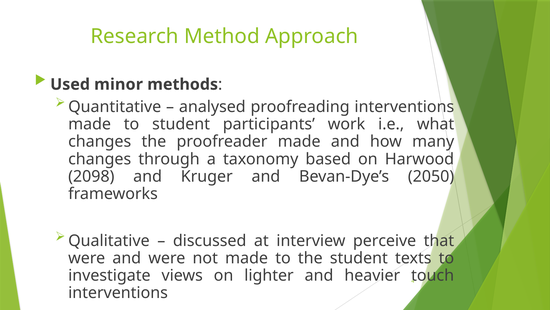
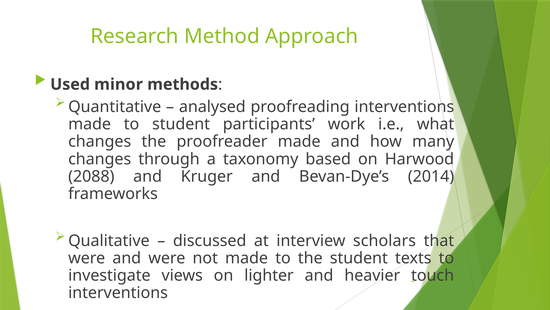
2098: 2098 -> 2088 (91, 176)
2050: 2050 -> 2014 (431, 176)
perceive: perceive -> scholars (385, 240)
